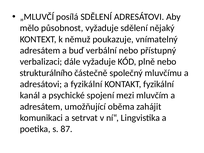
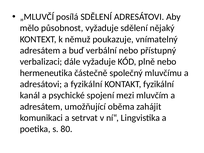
strukturálního: strukturálního -> hermeneutika (46, 73)
87: 87 -> 80 (67, 129)
